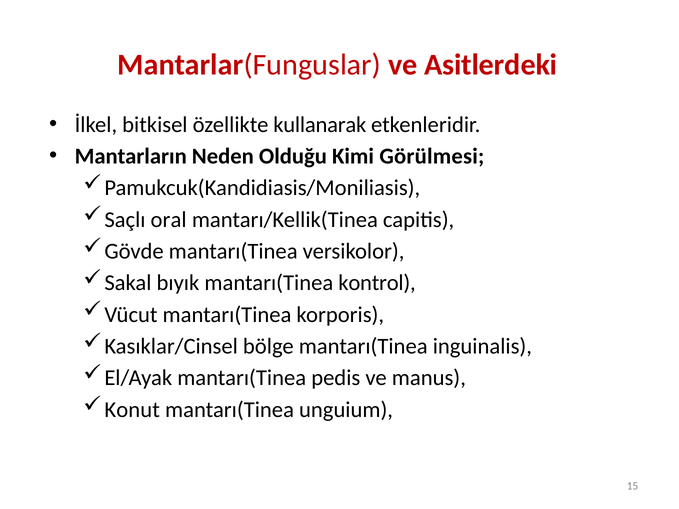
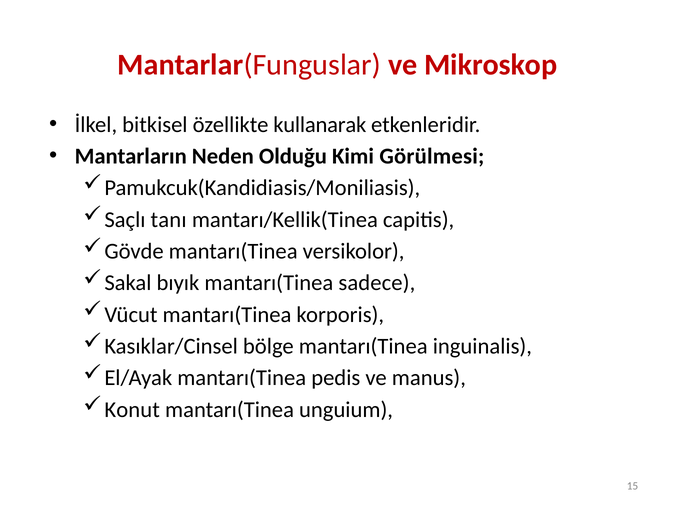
Asitlerdeki: Asitlerdeki -> Mikroskop (491, 65)
oral: oral -> tanı (169, 220)
kontrol: kontrol -> sadece (377, 283)
